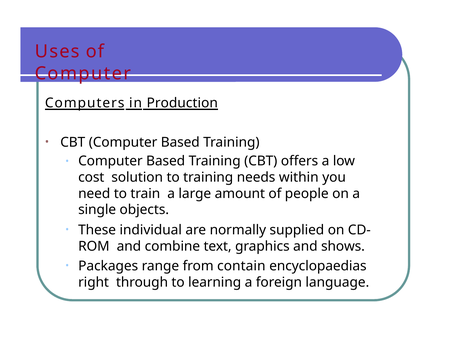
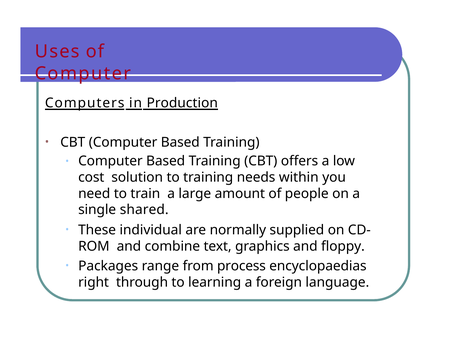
objects: objects -> shared (144, 210)
shows: shows -> floppy (343, 246)
contain: contain -> process (241, 266)
